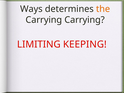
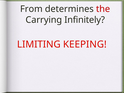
Ways: Ways -> From (31, 9)
the colour: orange -> red (103, 9)
Carrying Carrying: Carrying -> Infinitely (85, 20)
